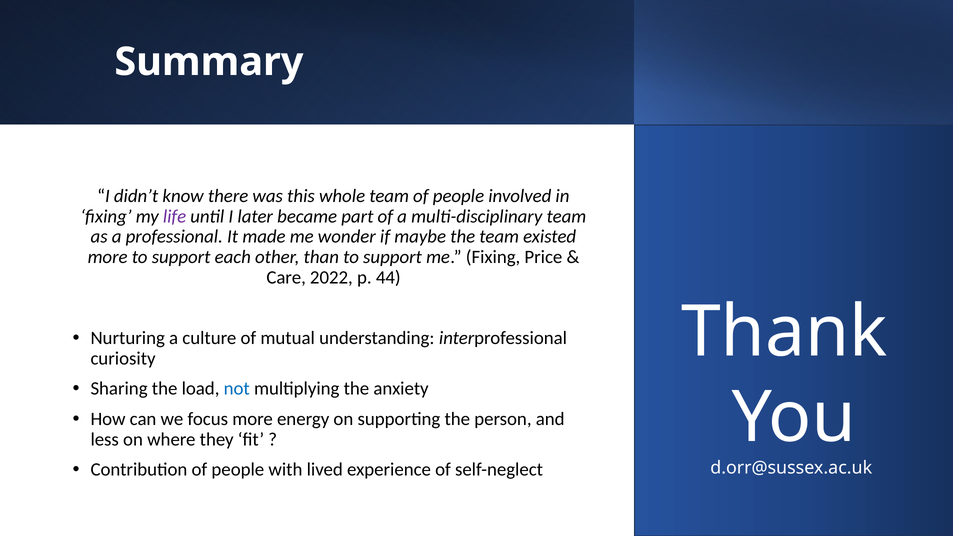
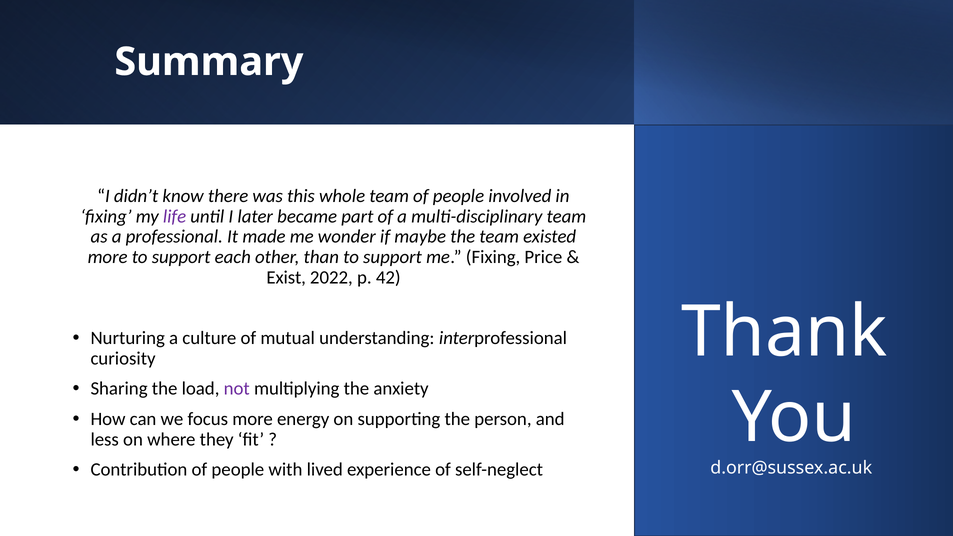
Care: Care -> Exist (286, 278)
44: 44 -> 42 (388, 278)
not colour: blue -> purple (237, 389)
